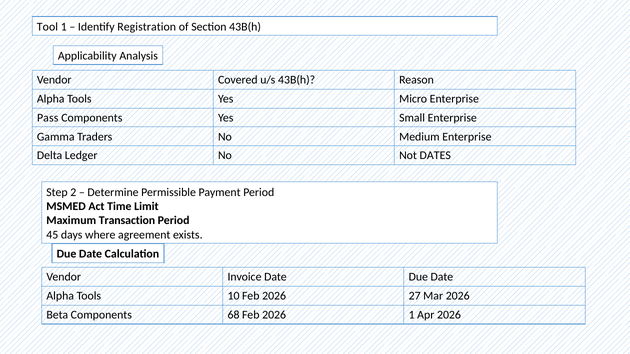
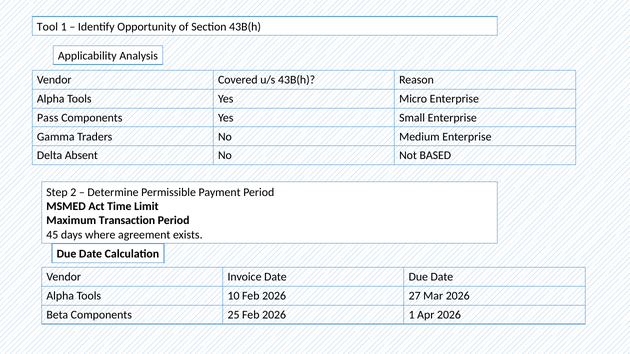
Registration: Registration -> Opportunity (147, 27)
Ledger: Ledger -> Absent (81, 156)
DATES: DATES -> BASED (435, 156)
68: 68 -> 25 (234, 315)
